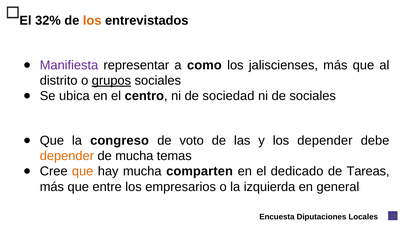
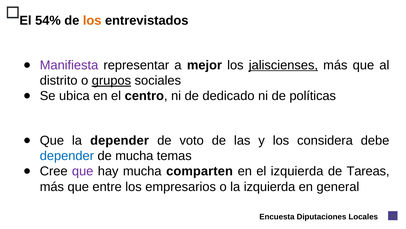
32%: 32% -> 54% (48, 21)
como: como -> mejor (204, 65)
jaliscienses underline: none -> present (283, 65)
sociedad: sociedad -> dedicado (229, 96)
de sociales: sociales -> políticas (313, 96)
la congreso: congreso -> depender (120, 140)
los depender: depender -> considera (325, 140)
depender colour: orange -> blue (67, 156)
que colour: orange -> purple (83, 171)
el dedicado: dedicado -> izquierda (297, 171)
